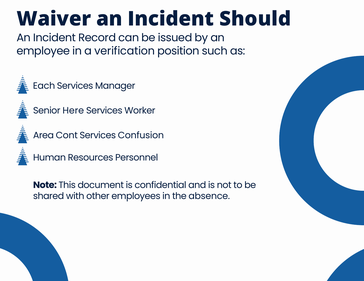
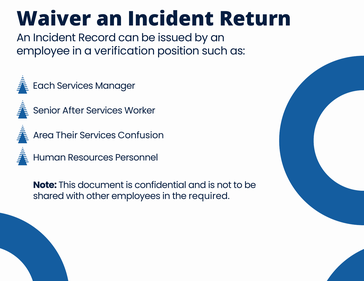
Should: Should -> Return (255, 19)
Here: Here -> After (73, 111)
Cont: Cont -> Their (67, 135)
absence: absence -> required (209, 196)
